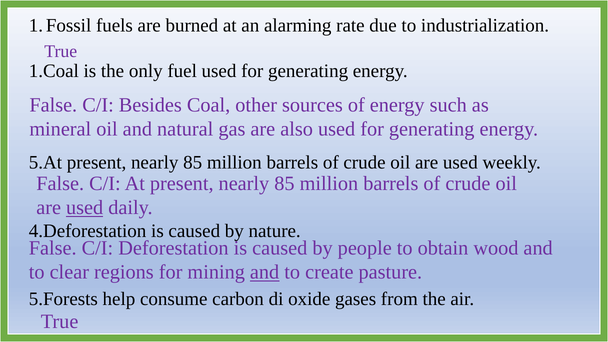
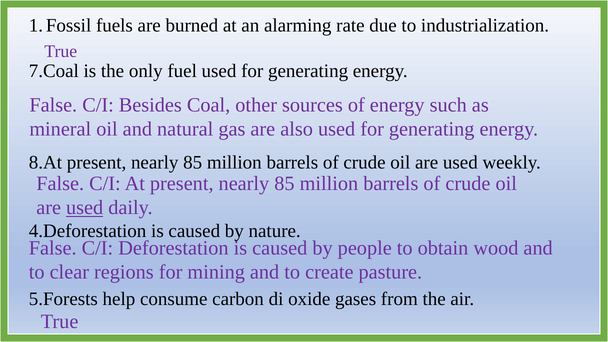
1.Coal: 1.Coal -> 7.Coal (54, 71)
5.At: 5.At -> 8.At (45, 162)
and underline: present -> none (265, 272)
